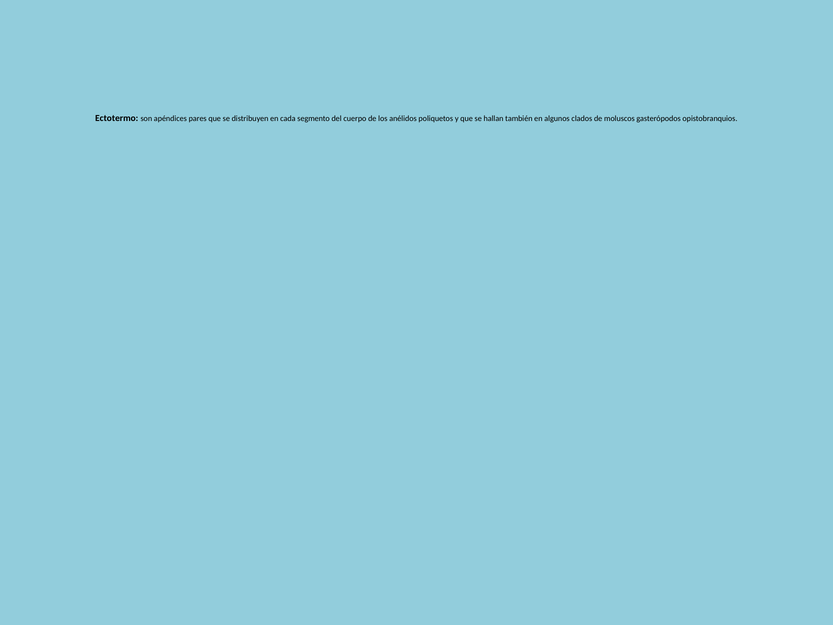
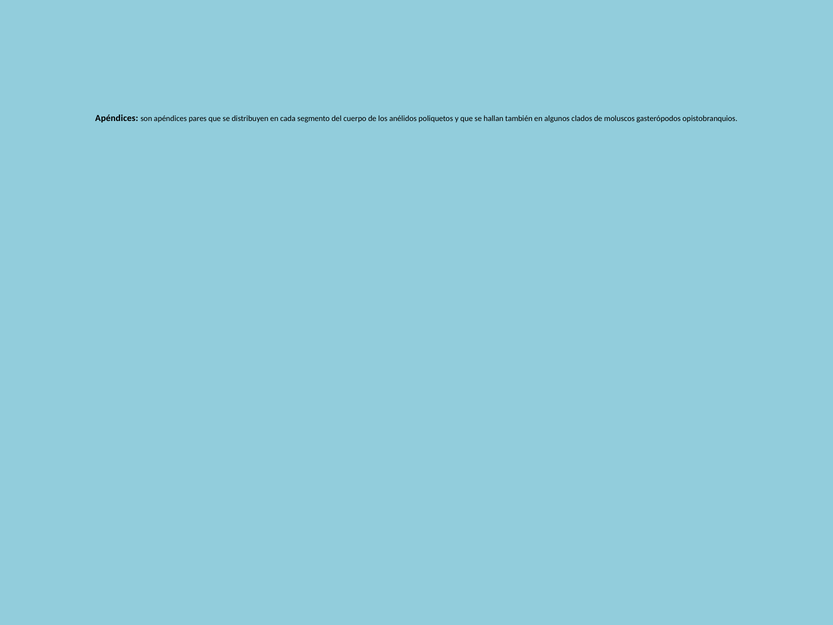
Ectotermo: Ectotermo -> Apéndices (117, 118)
